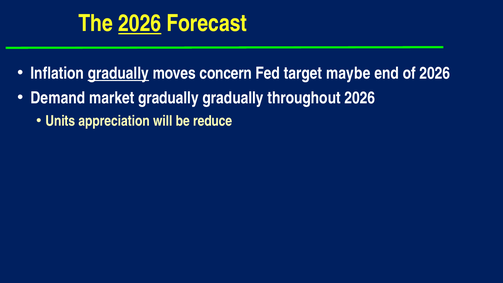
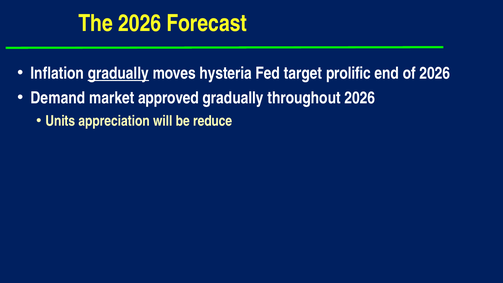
2026 underline: present -> none (140, 23)
concern: concern -> hysteria (226, 73)
maybe: maybe -> prolific (348, 73)
market gradually: gradually -> approved (168, 98)
